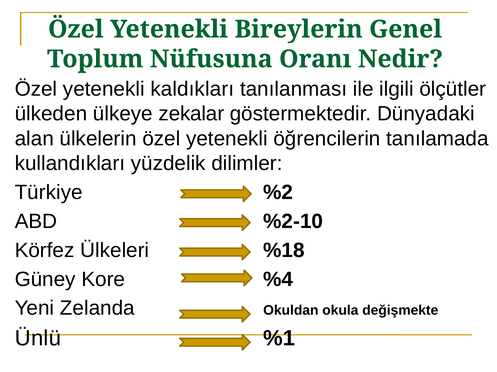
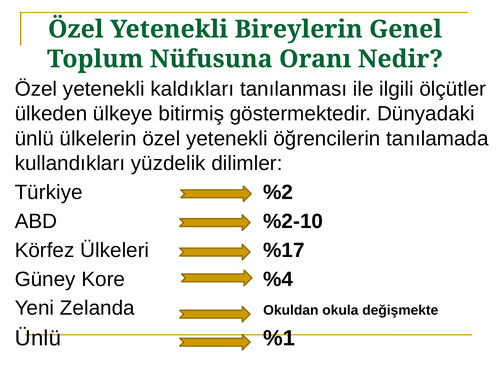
zekalar: zekalar -> bitirmiş (191, 114)
alan: alan -> ünlü (34, 139)
%18: %18 -> %17 (284, 251)
